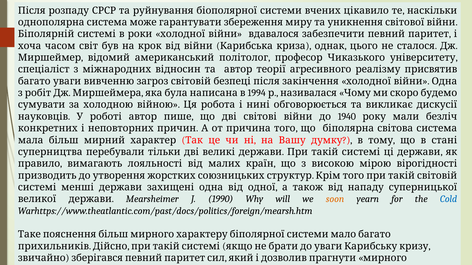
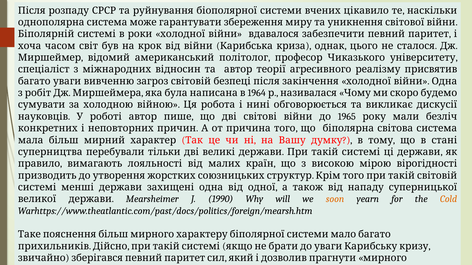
1994: 1994 -> 1964 (257, 93)
1940: 1940 -> 1965 (347, 117)
Cold colour: blue -> orange (449, 199)
